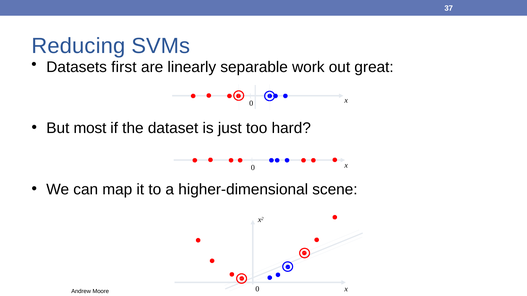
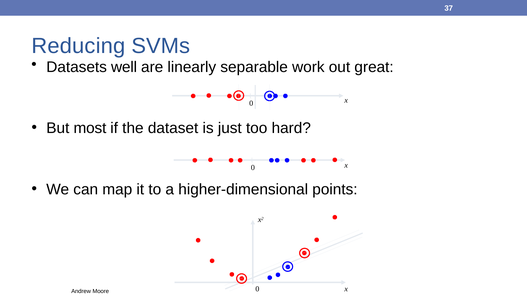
first: first -> well (124, 67)
scene: scene -> points (335, 190)
